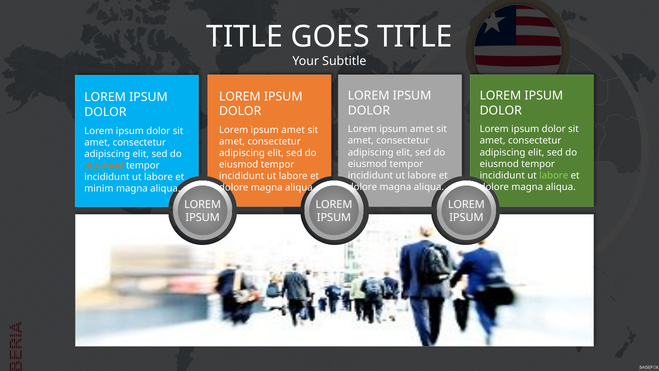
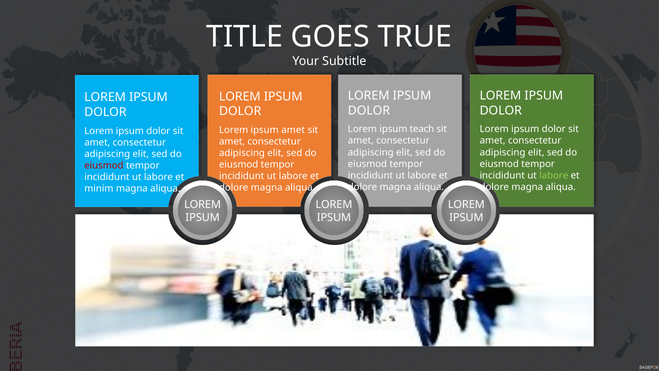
GOES TITLE: TITLE -> TRUE (415, 37)
amet: amet -> teach (422, 129)
eiusmod colour: orange -> red (104, 165)
